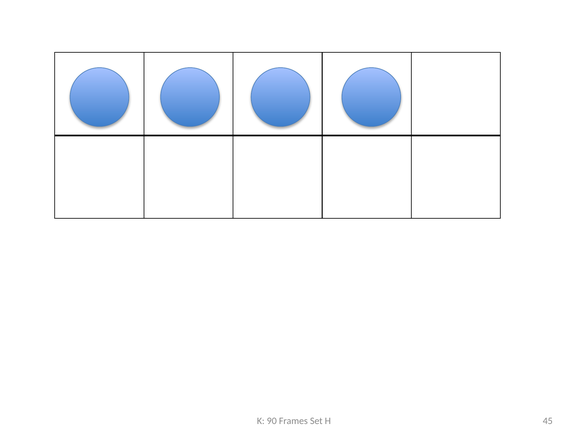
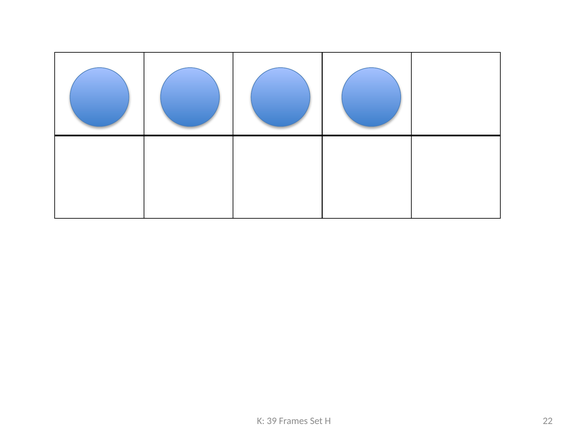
90: 90 -> 39 (272, 421)
45: 45 -> 22 (548, 421)
